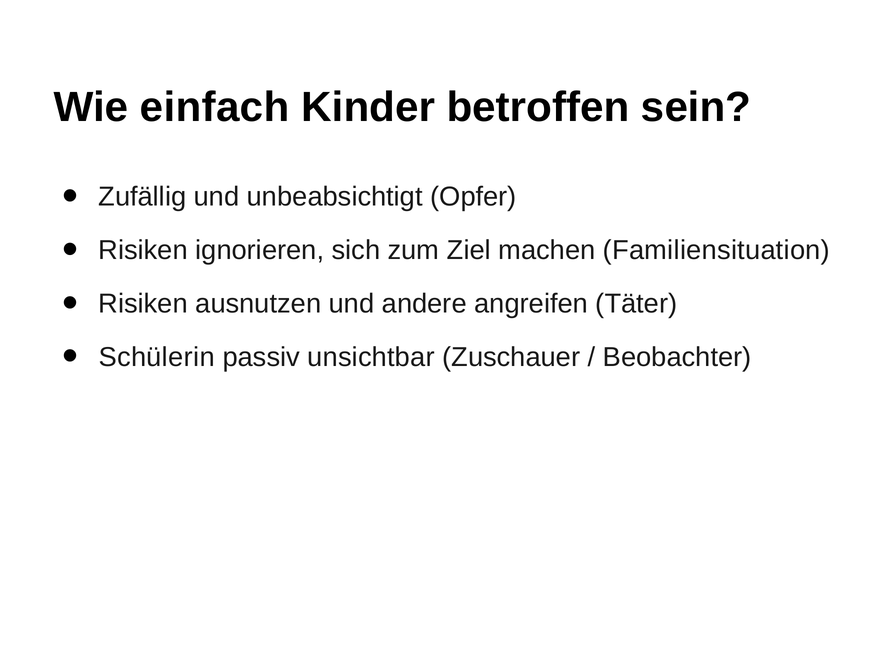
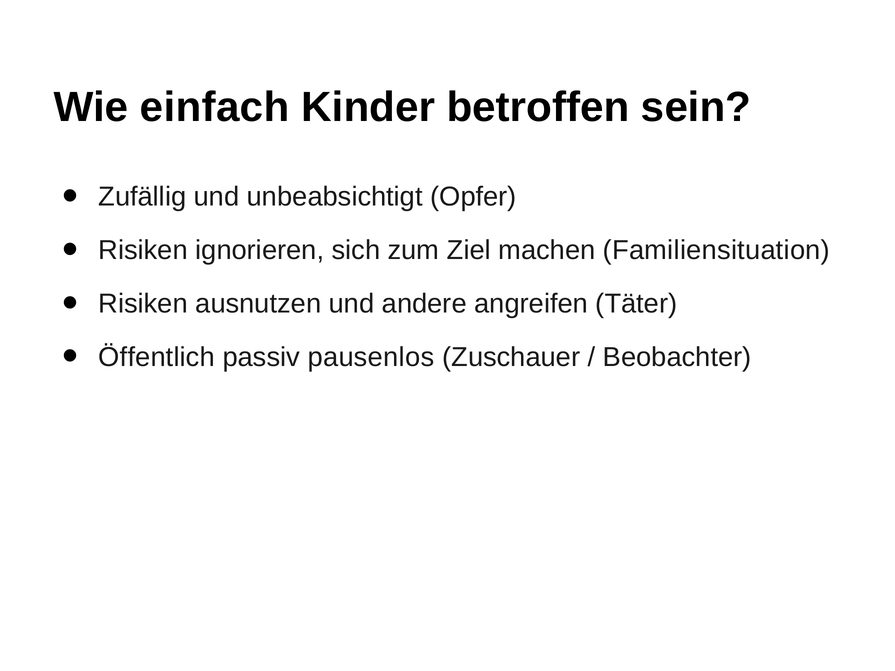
Schülerin: Schülerin -> Öffentlich (157, 357)
unsichtbar: unsichtbar -> pausenlos (371, 357)
